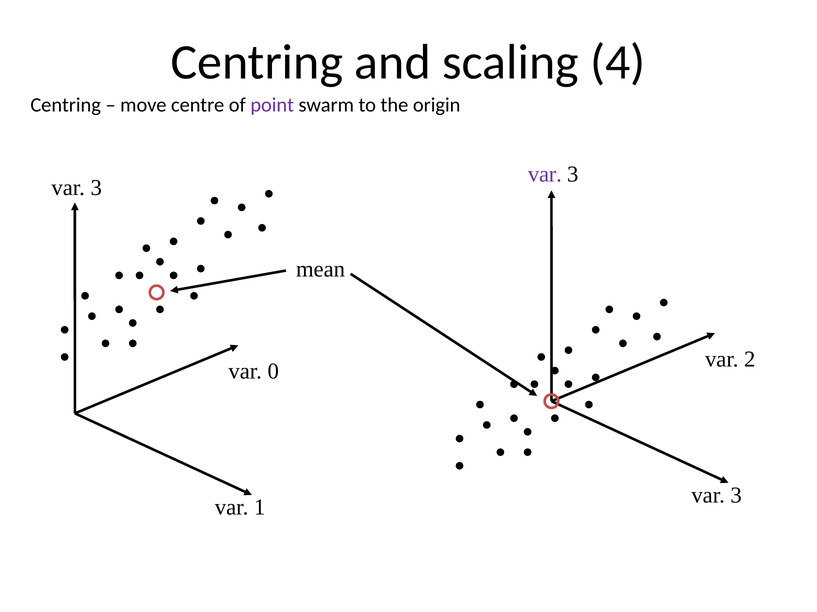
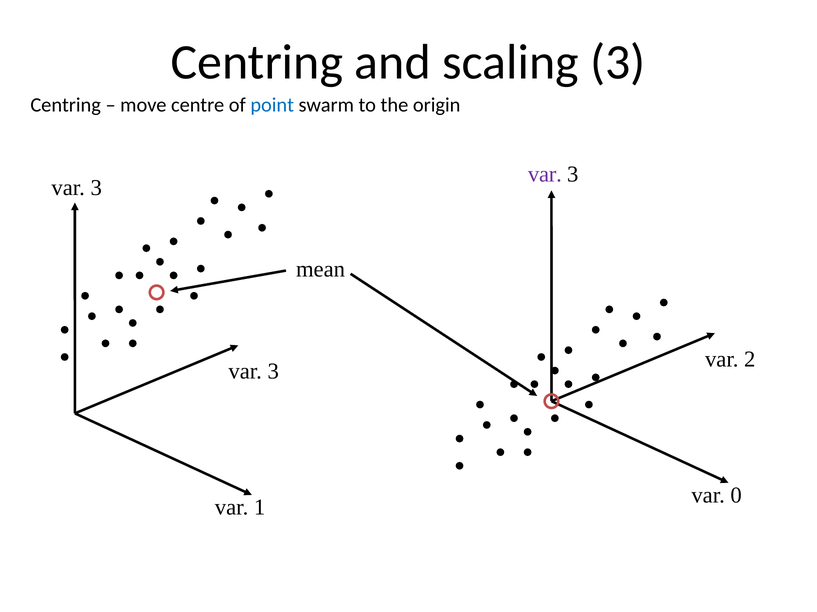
scaling 4: 4 -> 3 (618, 62)
point colour: purple -> blue (272, 105)
0: 0 -> 3 (273, 372)
3: 3 -> 0 (736, 496)
